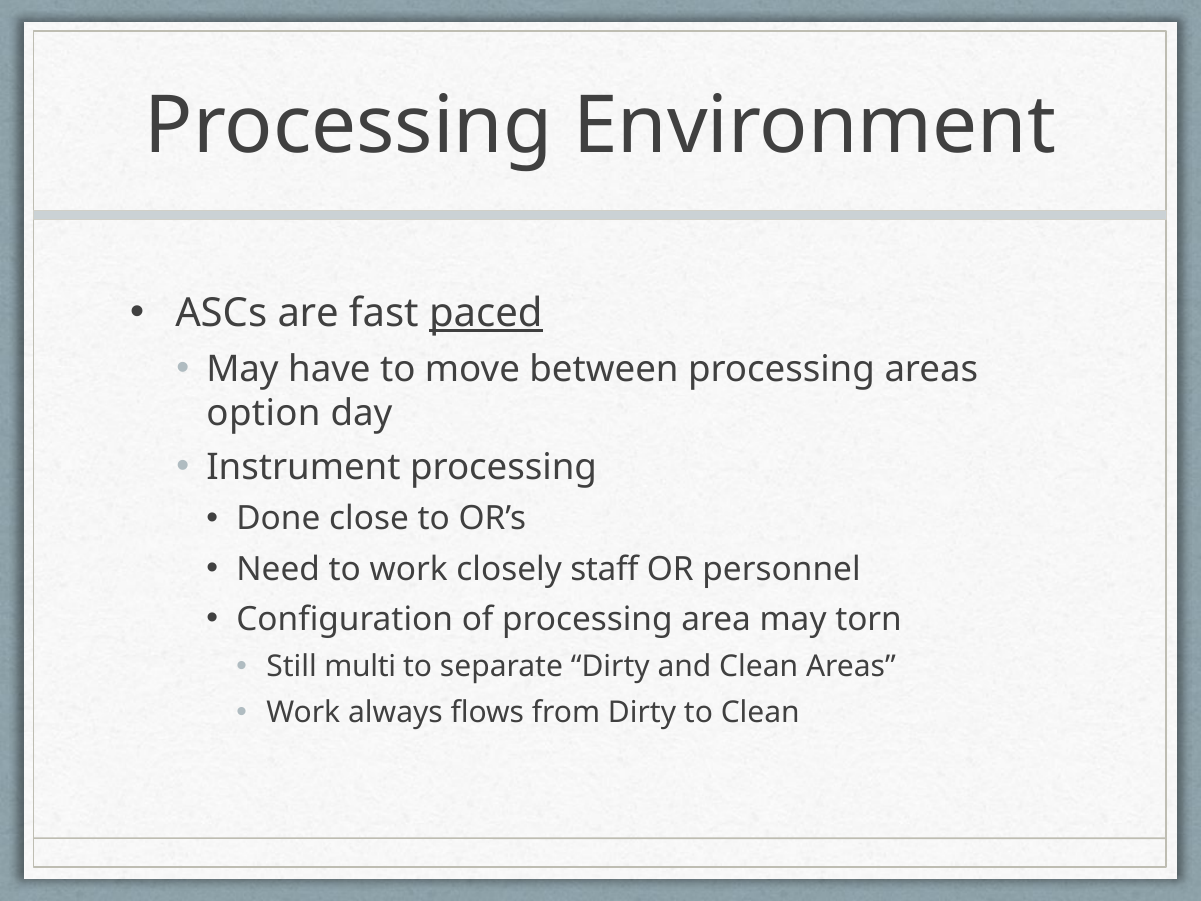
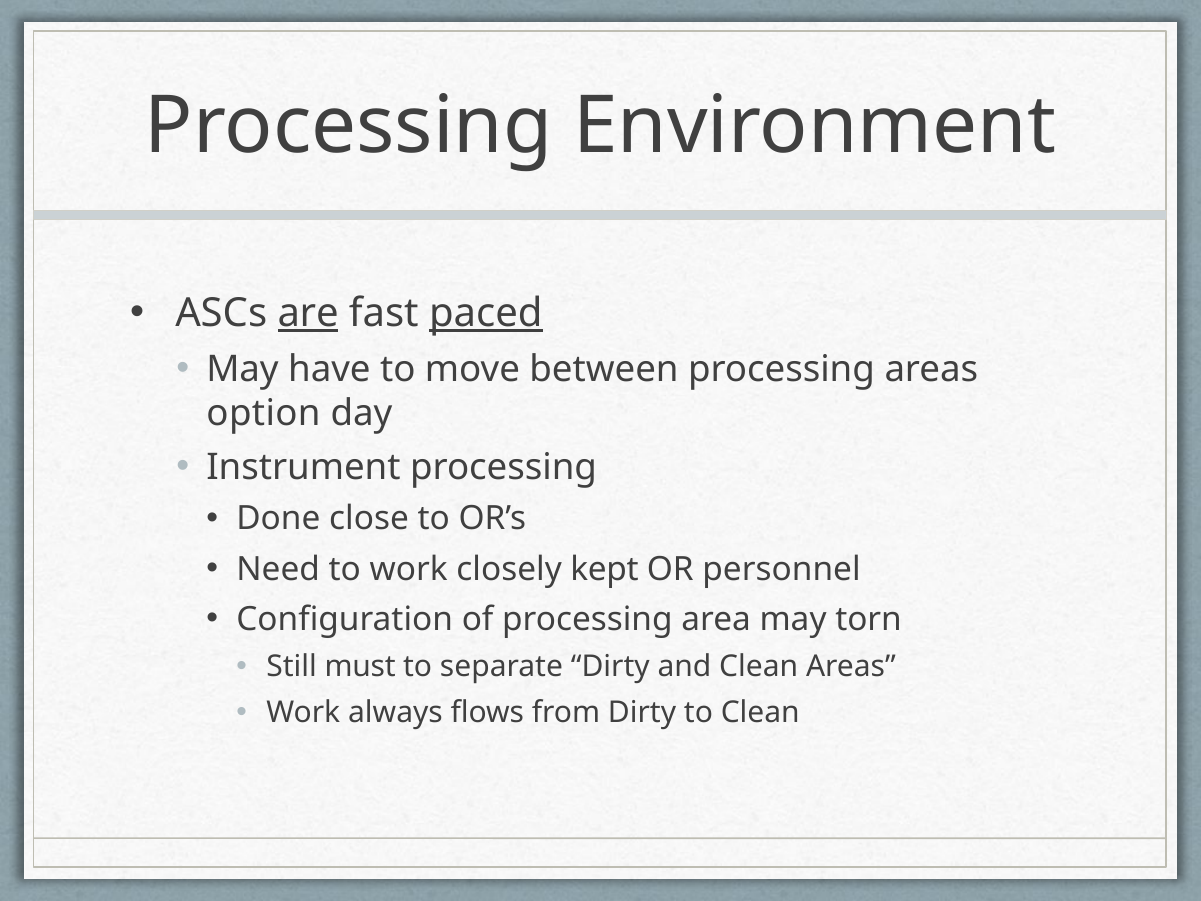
are underline: none -> present (308, 313)
staff: staff -> kept (604, 569)
multi: multi -> must (360, 667)
